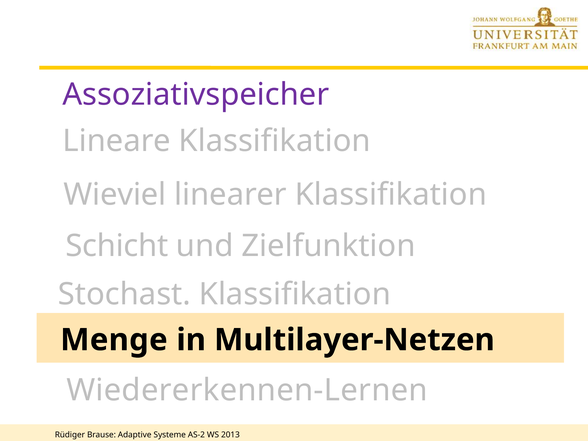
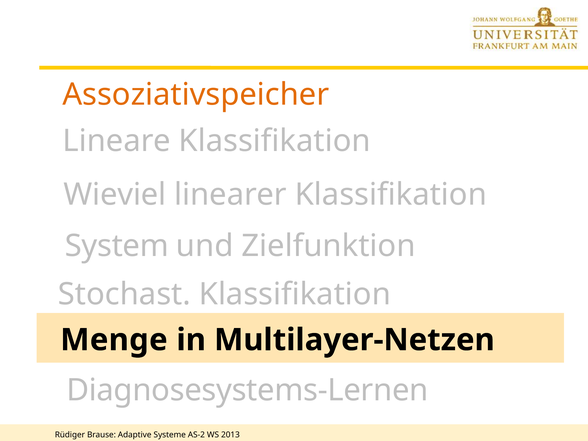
Assoziativspeicher colour: purple -> orange (196, 94)
Schicht: Schicht -> System (117, 246)
Wiedererkennen-Lernen: Wiedererkennen-Lernen -> Diagnosesystems-Lernen (247, 390)
